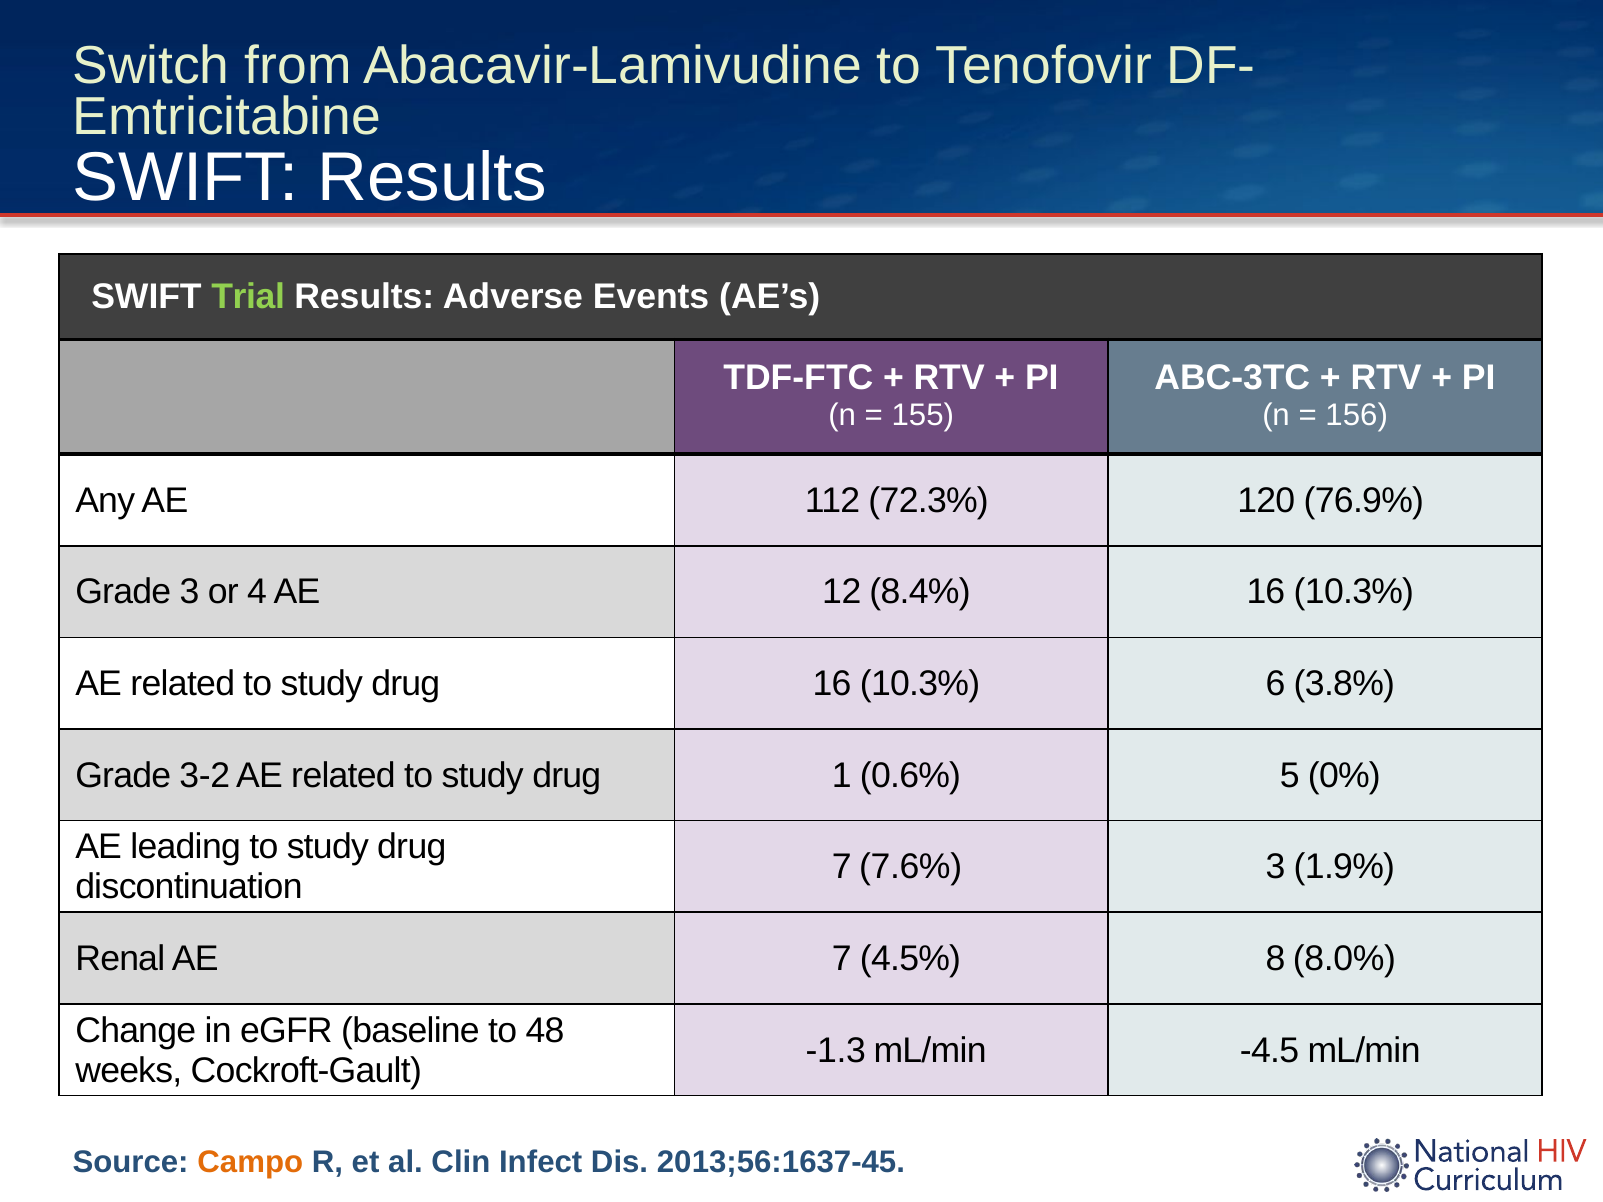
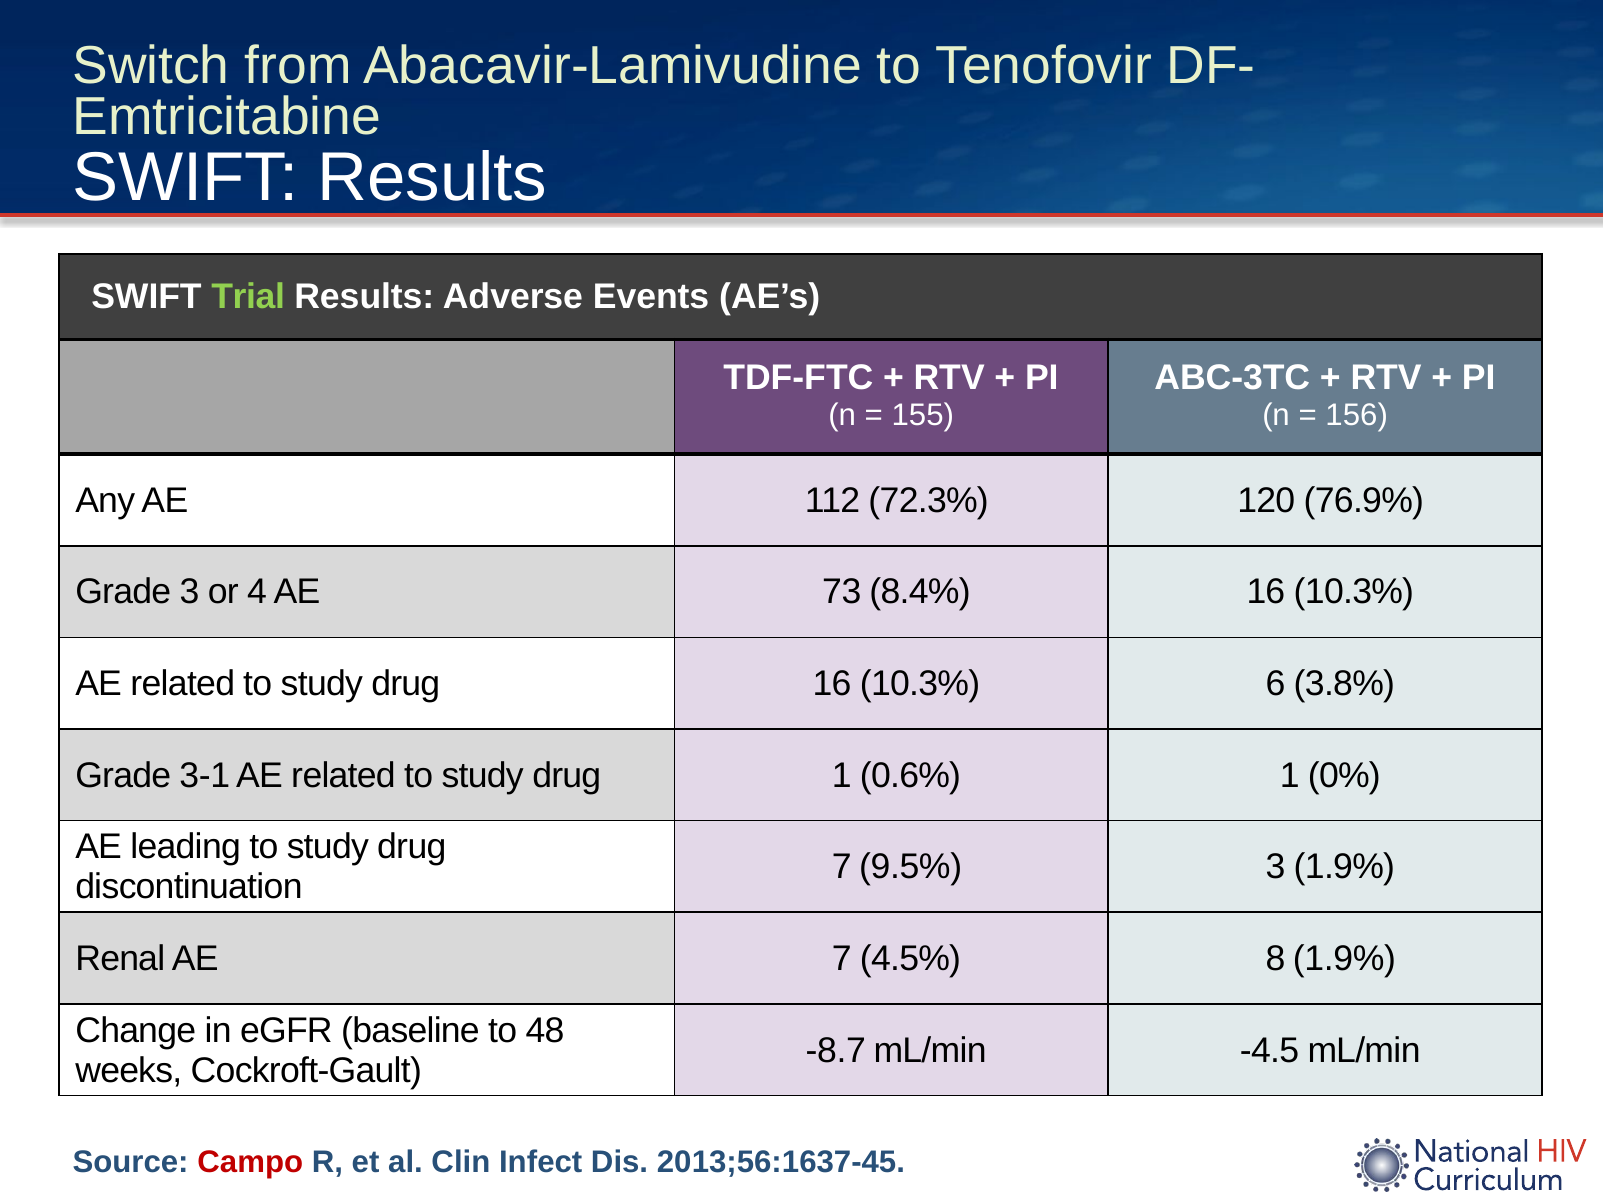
12: 12 -> 73 (842, 592)
3-2: 3-2 -> 3-1 (205, 776)
0.6% 5: 5 -> 1 (1290, 776)
7.6%: 7.6% -> 9.5% (911, 867)
8 8.0%: 8.0% -> 1.9% (1344, 959)
-1.3: -1.3 -> -8.7 (836, 1051)
Campo colour: orange -> red (250, 1163)
